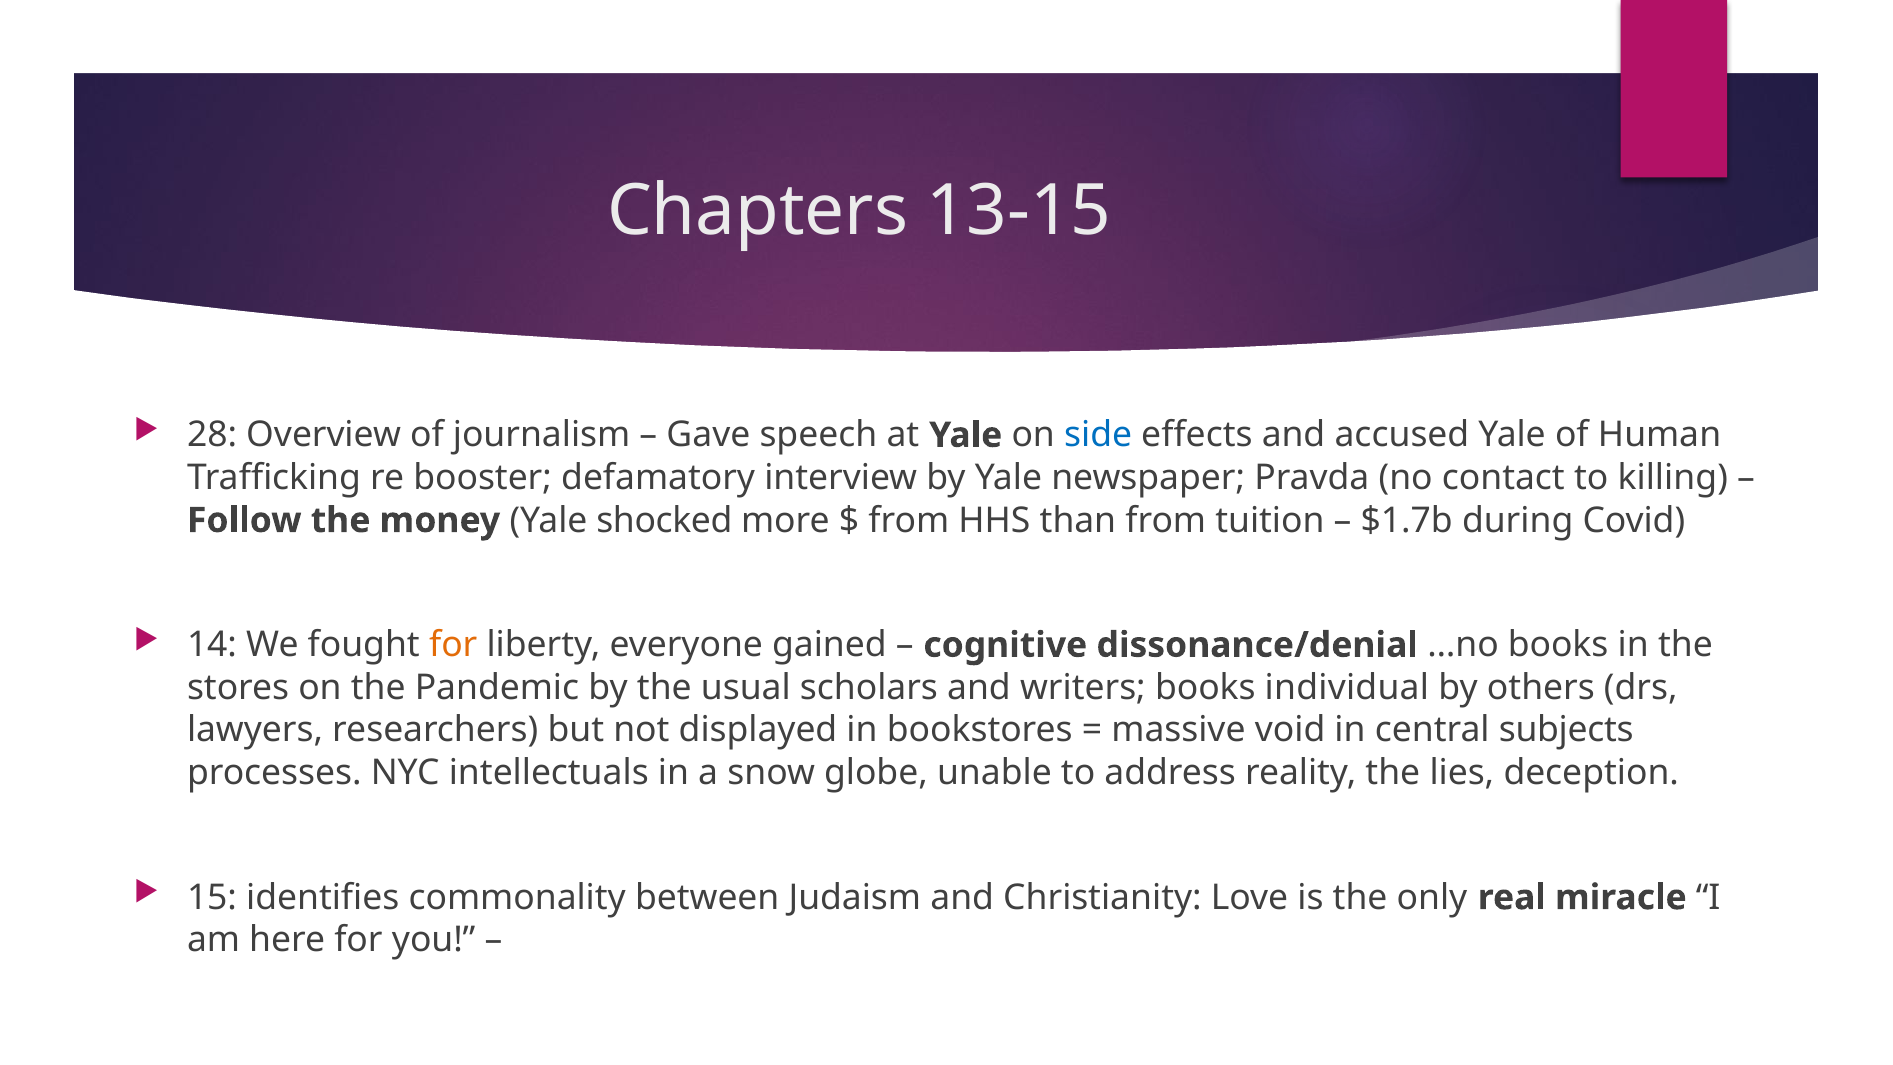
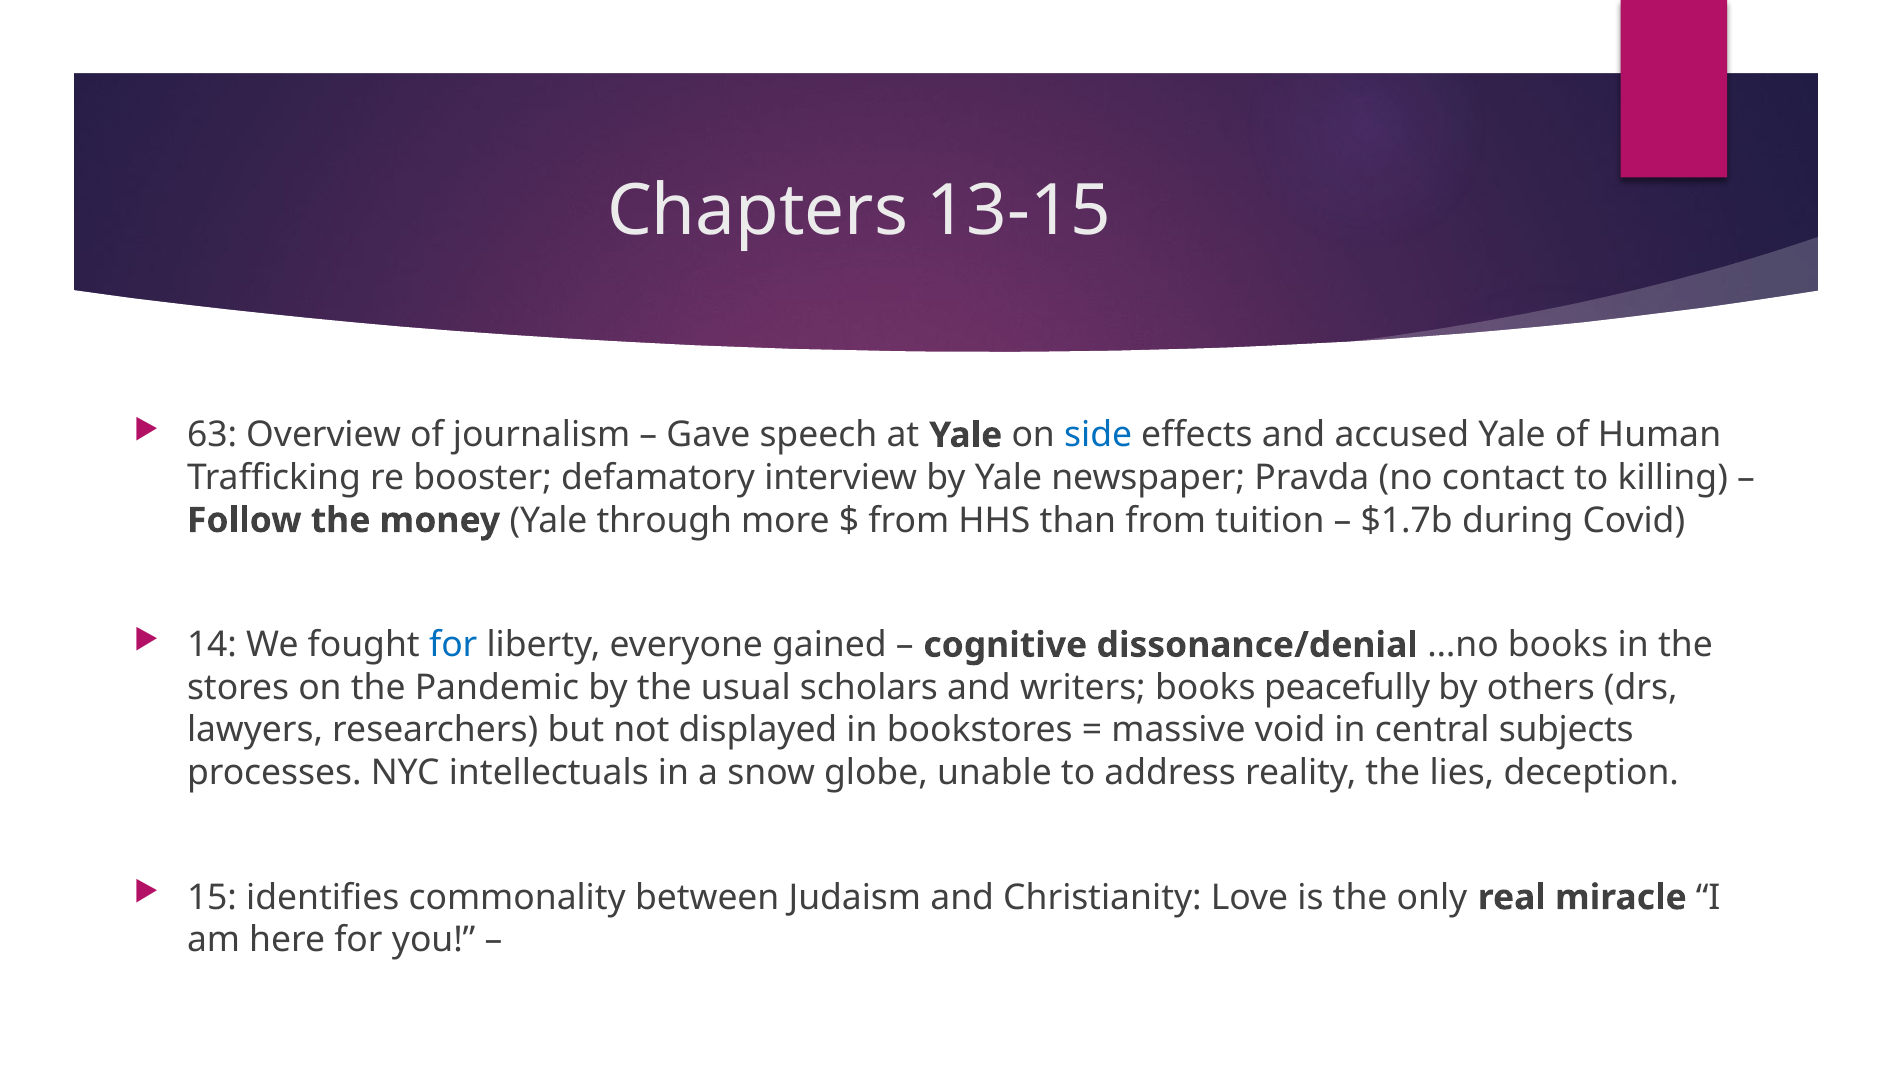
28: 28 -> 63 (212, 435)
shocked: shocked -> through (664, 520)
for colour: orange -> blue (453, 645)
individual: individual -> peacefully (1347, 688)
